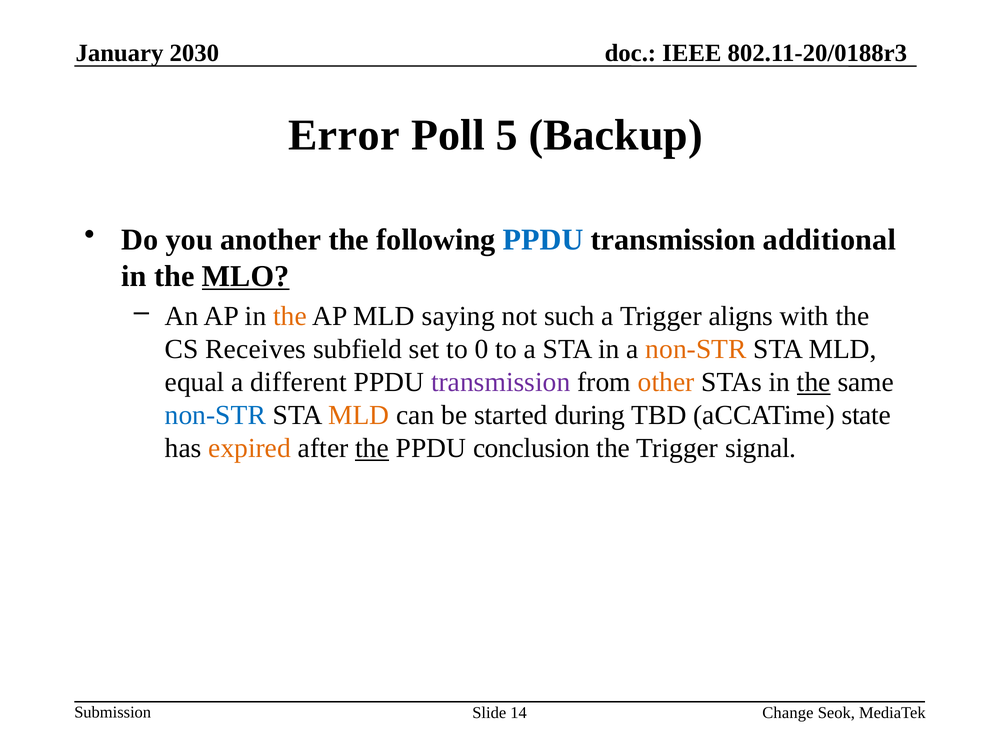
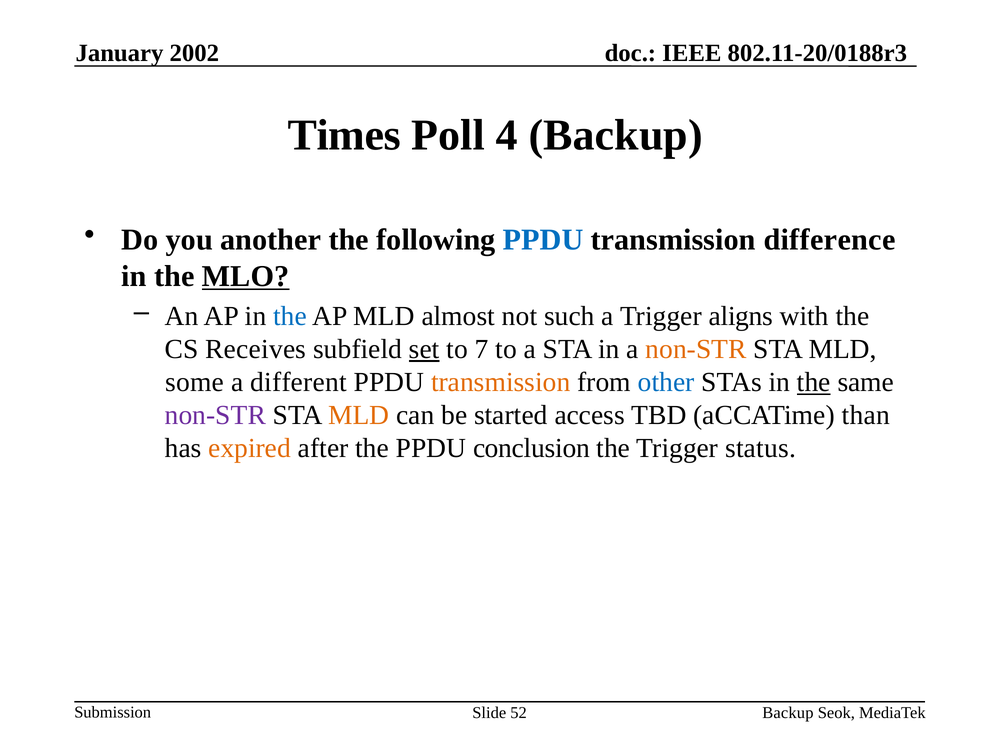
2030: 2030 -> 2002 (194, 53)
Error: Error -> Times (344, 135)
5: 5 -> 4 (507, 135)
additional: additional -> difference (830, 240)
the colour: orange -> blue (290, 316)
saying: saying -> almost (458, 316)
set underline: none -> present (424, 349)
0: 0 -> 7 (482, 349)
equal: equal -> some (195, 382)
transmission colour: purple -> orange (501, 382)
other colour: orange -> blue (666, 382)
non-STR colour: blue -> purple (215, 415)
during: during -> access (590, 415)
state: state -> than (866, 415)
the underline: present -> none (372, 448)
signal: signal -> status (761, 448)
Change: Change -> Backup (788, 713)
14: 14 -> 52 (519, 713)
